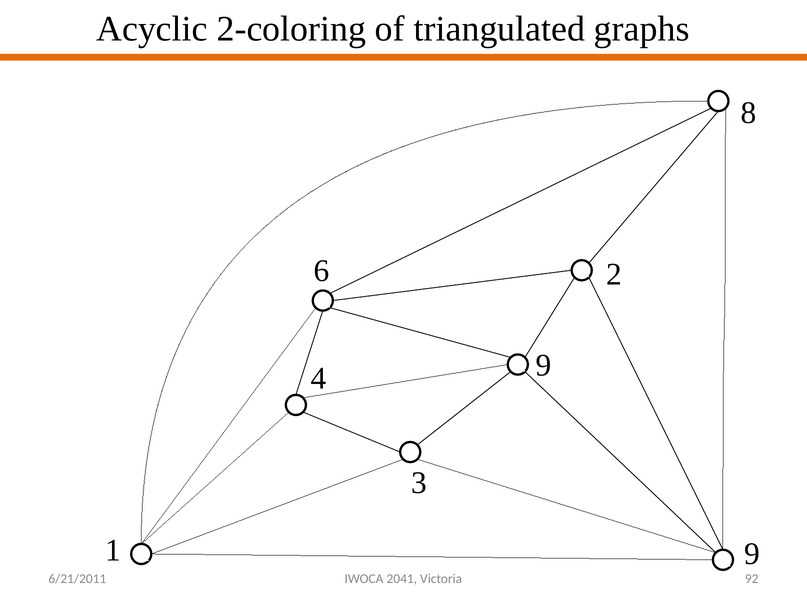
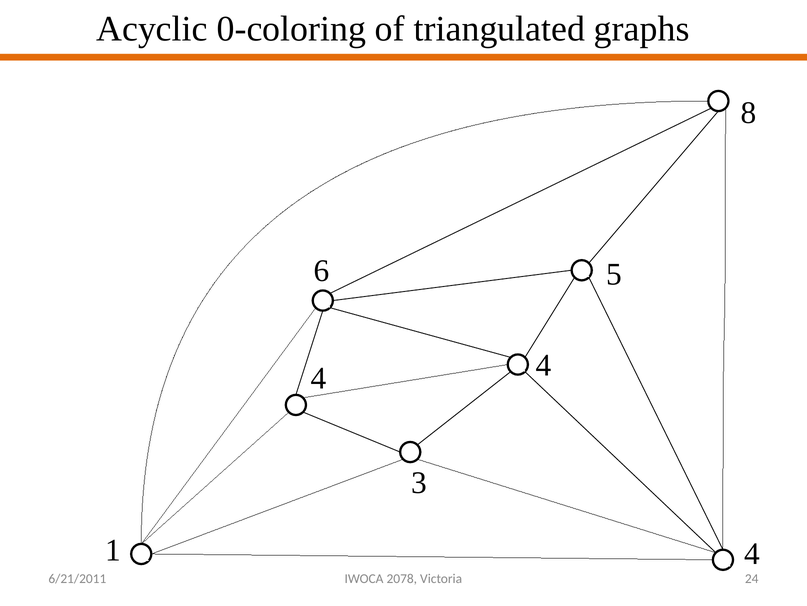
2-coloring: 2-coloring -> 0-coloring (291, 29)
6 2: 2 -> 5 (614, 274)
4 9: 9 -> 4 (544, 365)
1 9: 9 -> 4 (752, 553)
2041: 2041 -> 2078 (402, 578)
92: 92 -> 24 (752, 578)
